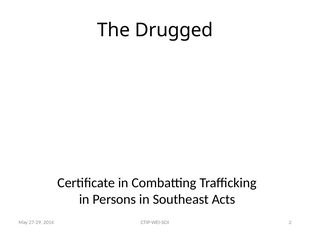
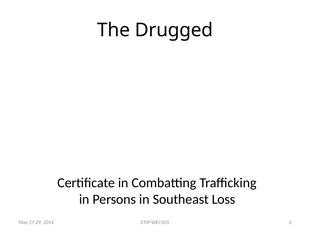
Acts: Acts -> Loss (223, 199)
